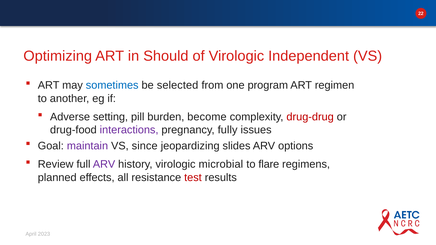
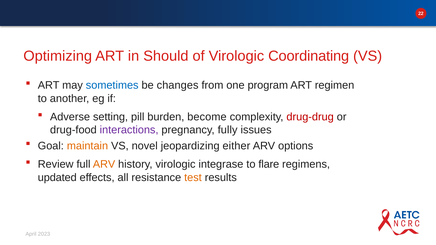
Independent: Independent -> Coordinating (309, 56)
selected: selected -> changes (178, 86)
maintain colour: purple -> orange (87, 146)
since: since -> novel (145, 146)
slides: slides -> either (236, 146)
ARV colour: purple -> orange (104, 165)
microbial: microbial -> integrase (221, 165)
planned: planned -> updated (57, 178)
test colour: red -> orange (193, 178)
